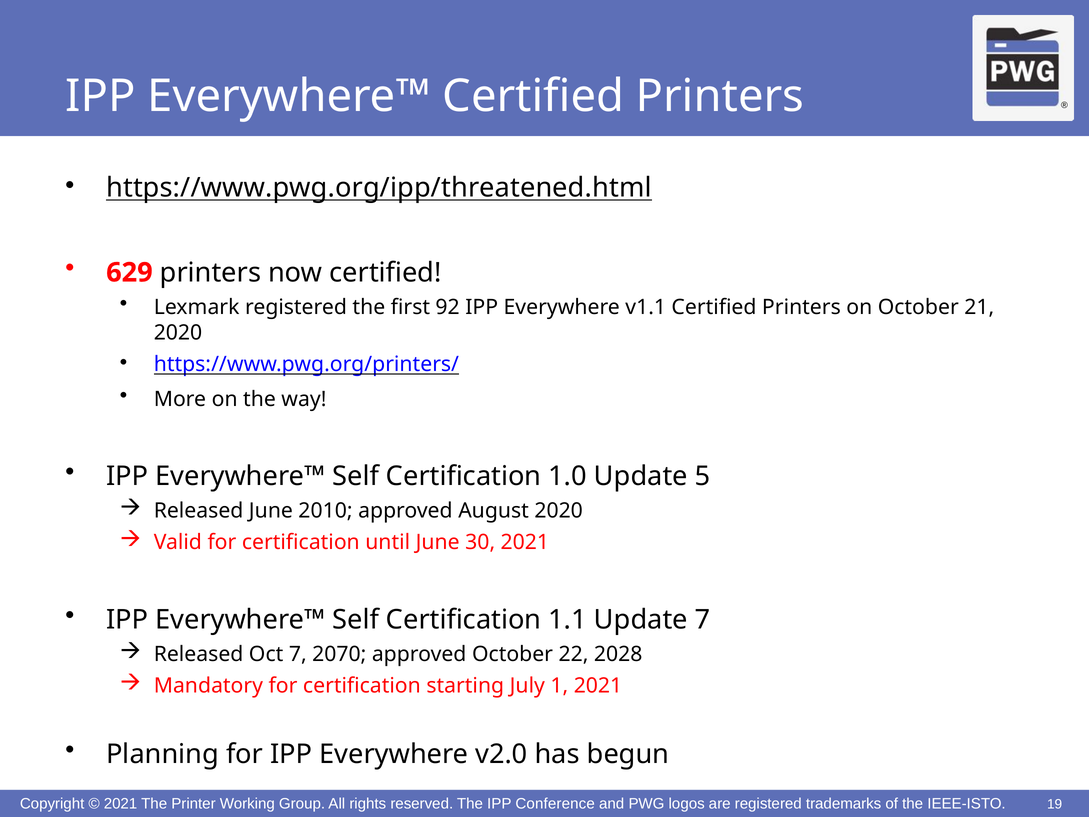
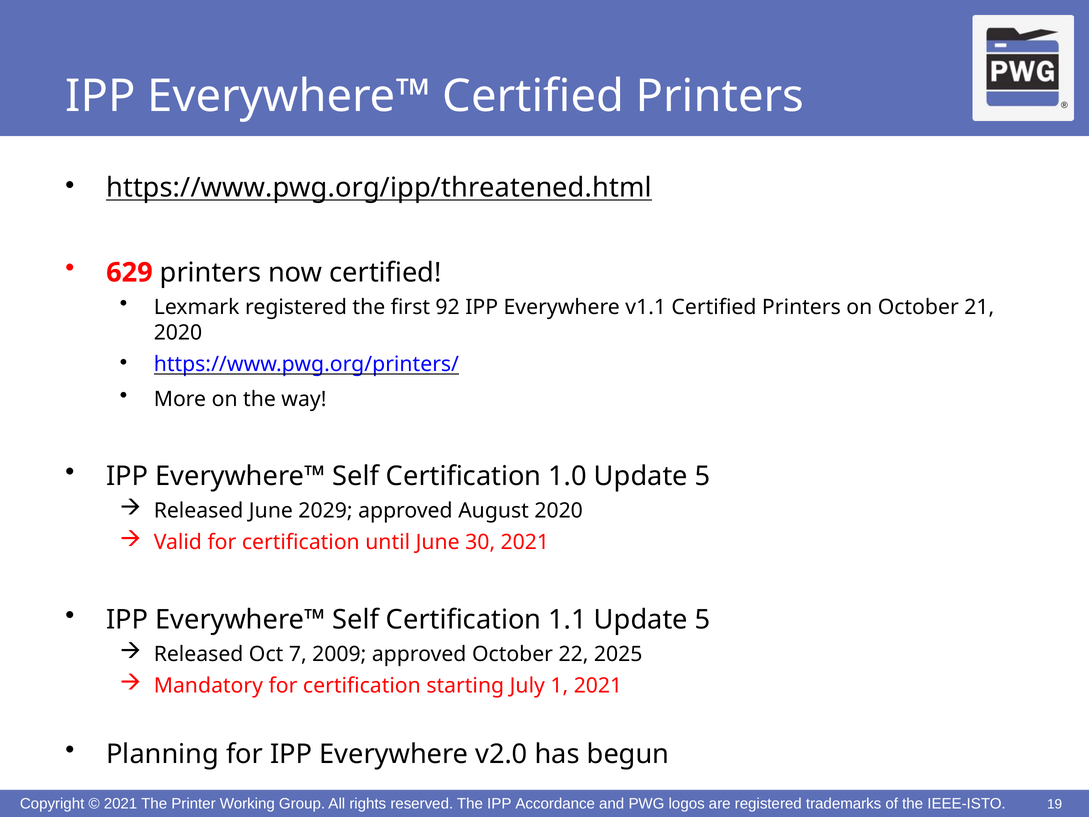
2010: 2010 -> 2029 (325, 511)
1.1 Update 7: 7 -> 5 (703, 620)
2070: 2070 -> 2009 (339, 654)
2028: 2028 -> 2025 (618, 654)
Conference: Conference -> Accordance (555, 804)
